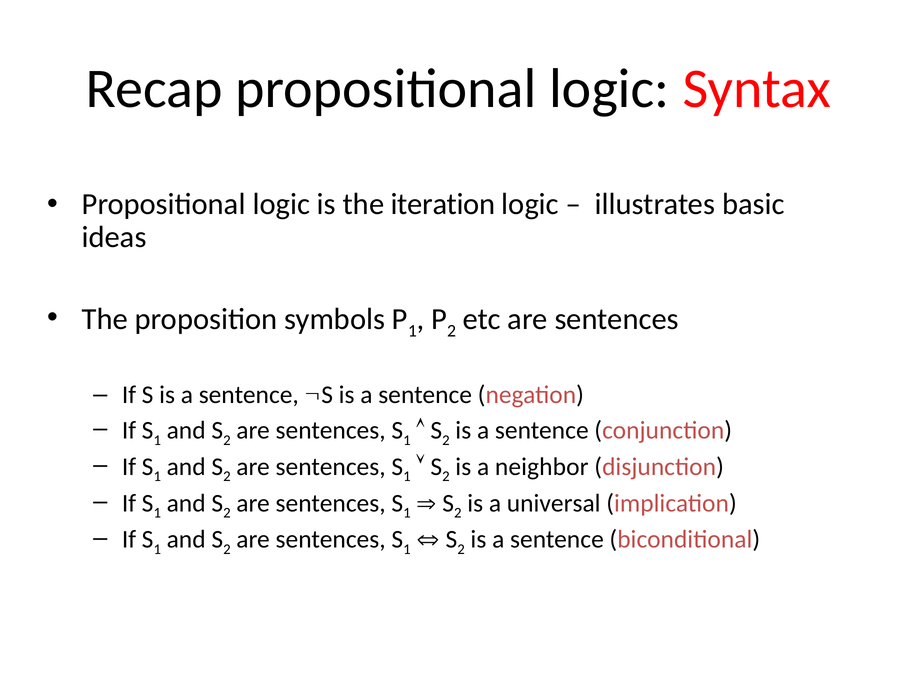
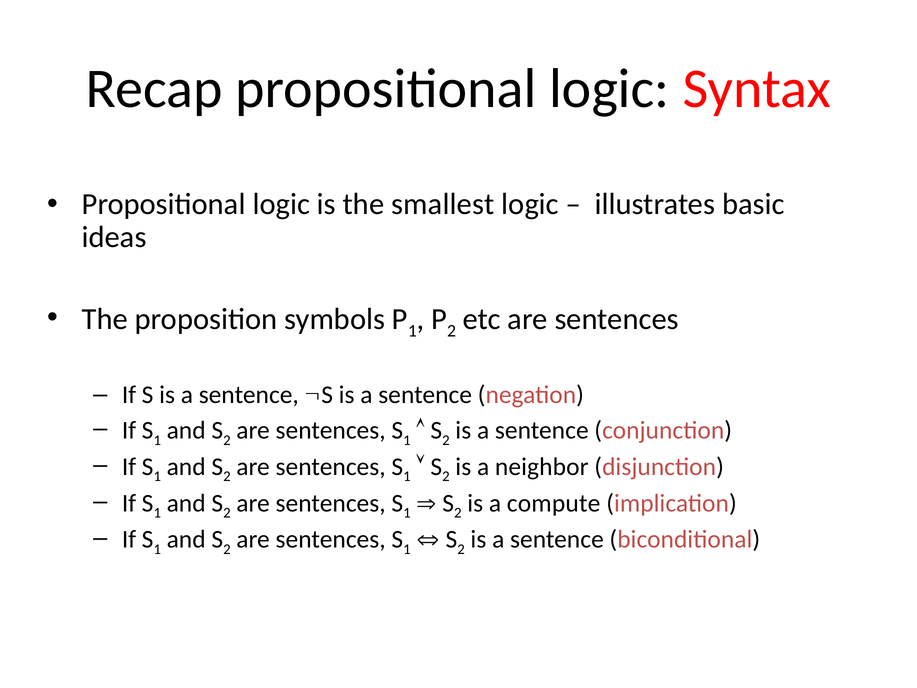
iteration: iteration -> smallest (443, 204)
universal: universal -> compute (554, 503)
